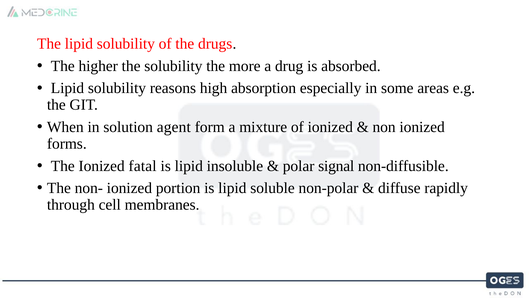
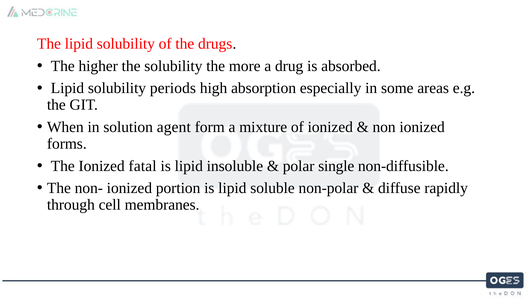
reasons: reasons -> periods (173, 88)
signal: signal -> single (336, 166)
